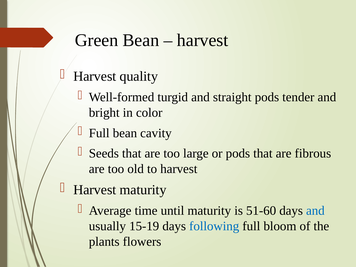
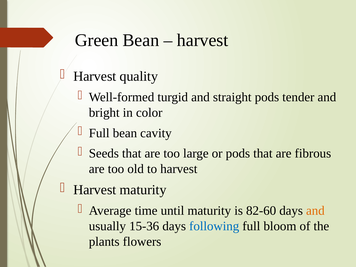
51-60: 51-60 -> 82-60 (261, 211)
and colour: blue -> orange (315, 211)
15-19: 15-19 -> 15-36 (144, 226)
